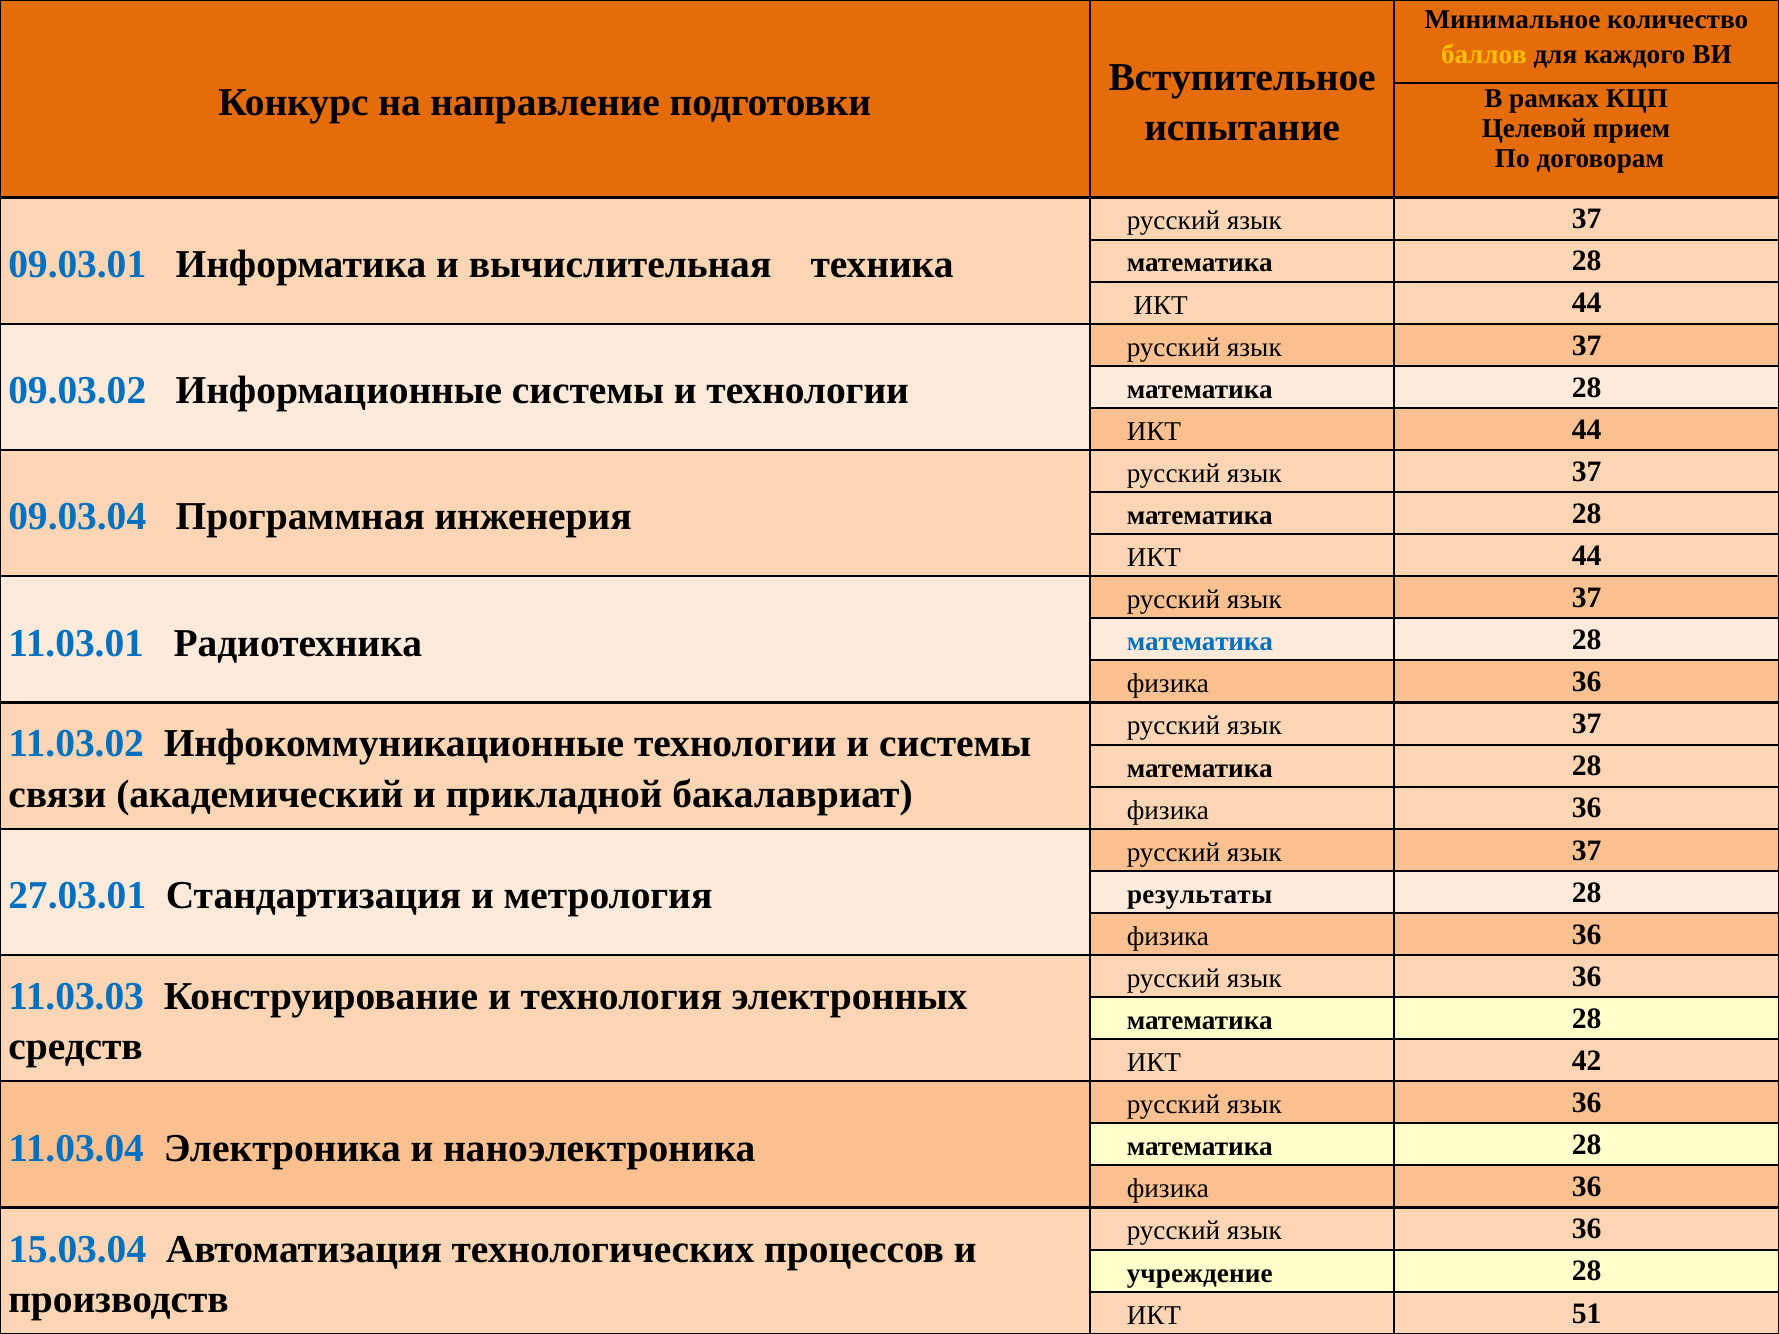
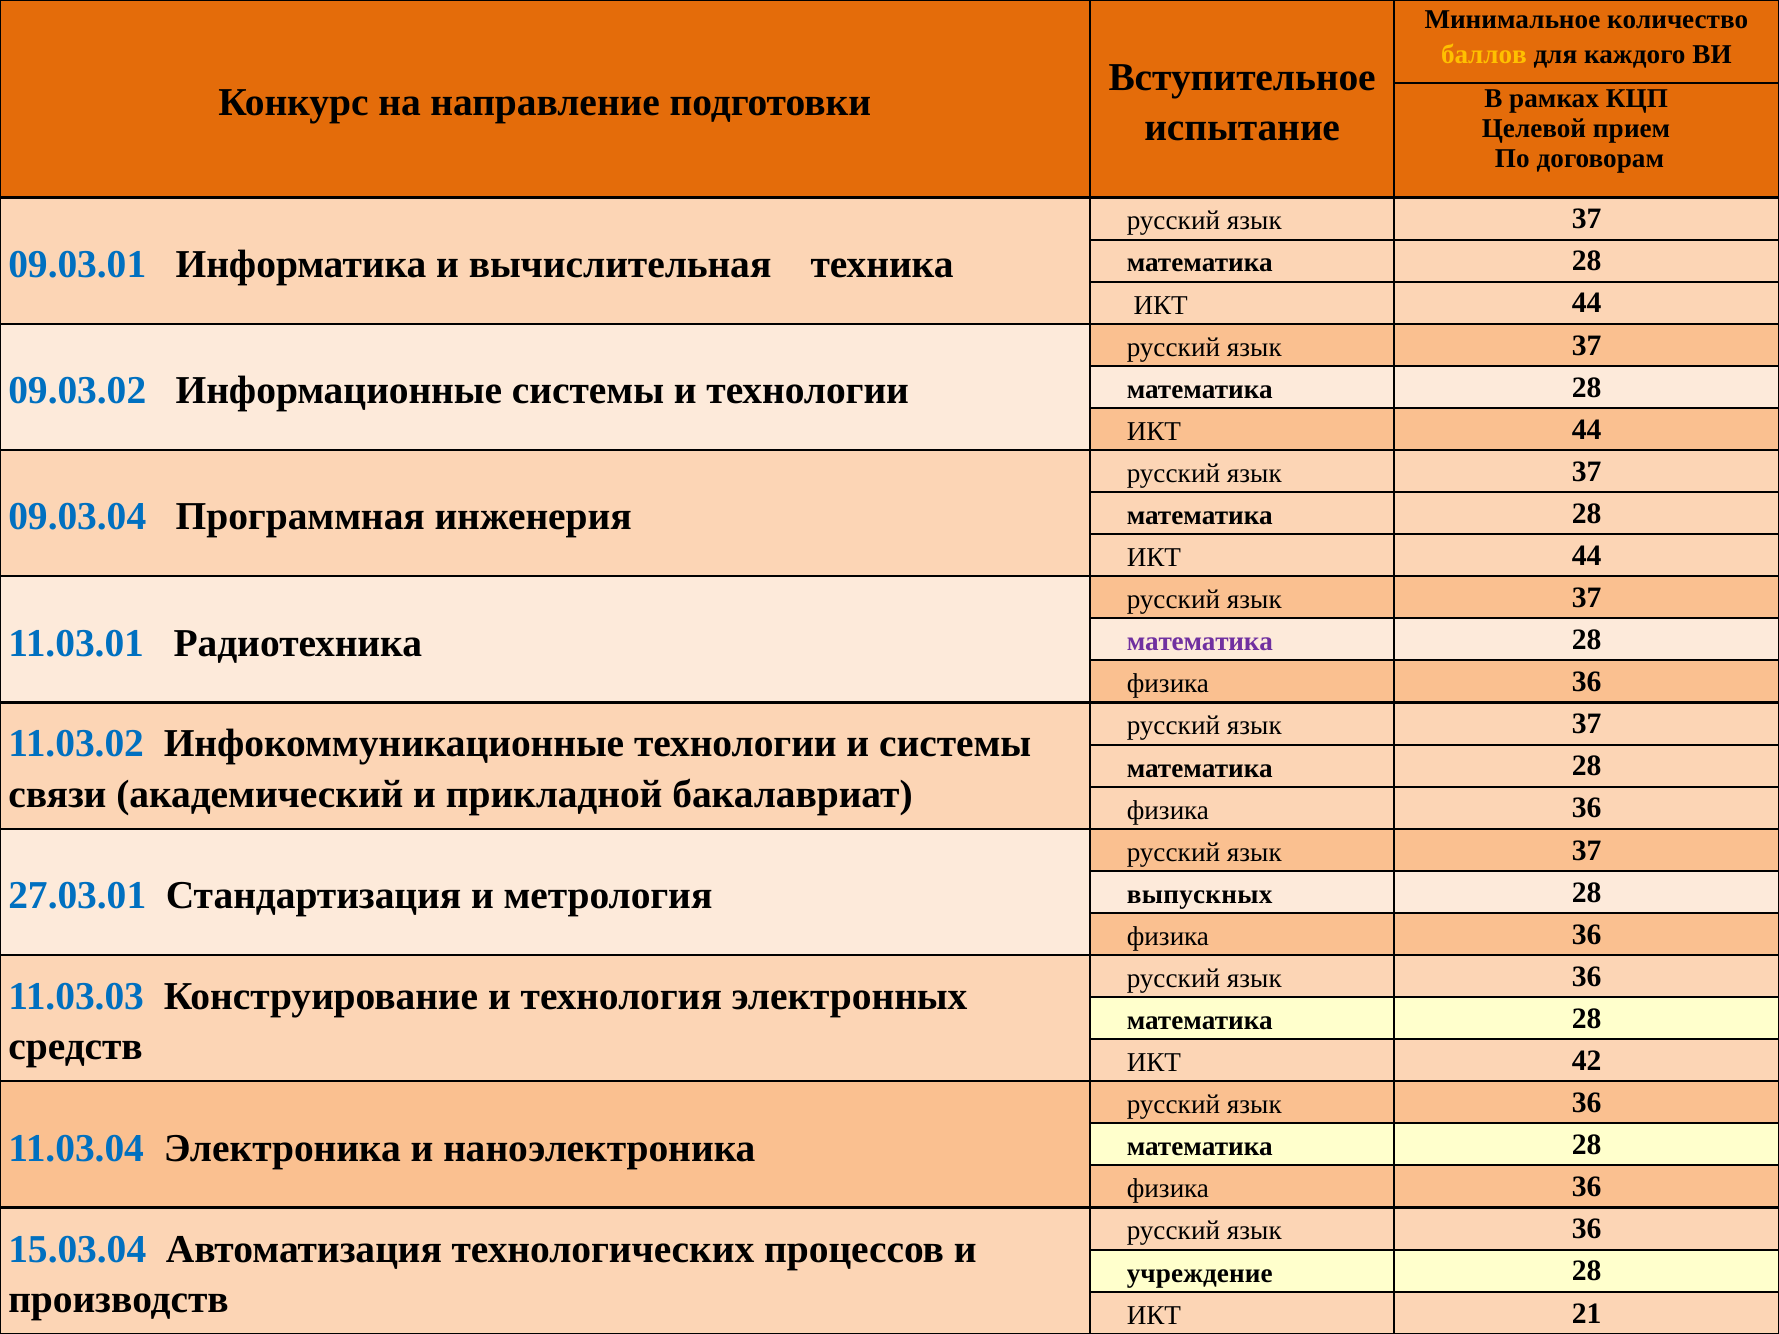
математика colour: blue -> purple (1200, 642)
результаты: результаты -> выпускных (1200, 894)
51: 51 -> 21 (1587, 1313)
